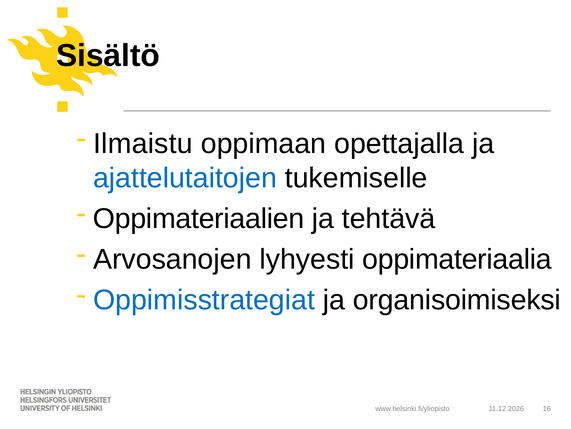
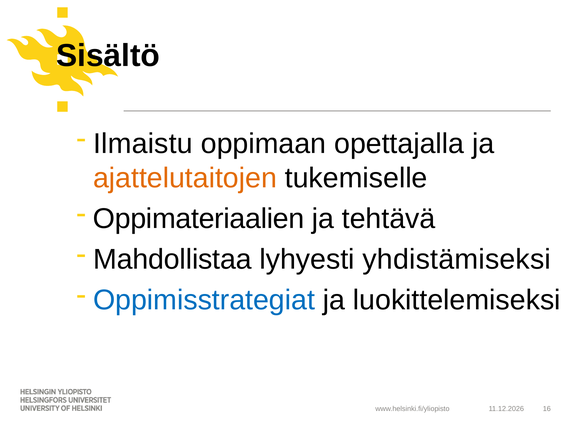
ajattelutaitojen colour: blue -> orange (185, 178)
Arvosanojen: Arvosanojen -> Mahdollistaa (172, 259)
oppimateriaalia: oppimateriaalia -> yhdistämiseksi (457, 259)
organisoimiseksi: organisoimiseksi -> luokittelemiseksi (457, 299)
